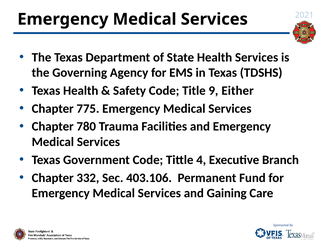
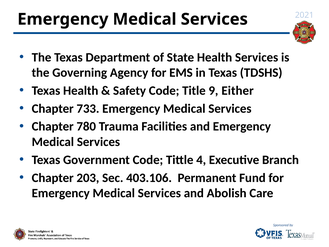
775: 775 -> 733 (88, 108)
332: 332 -> 203 (88, 178)
Gaining: Gaining -> Abolish (227, 193)
